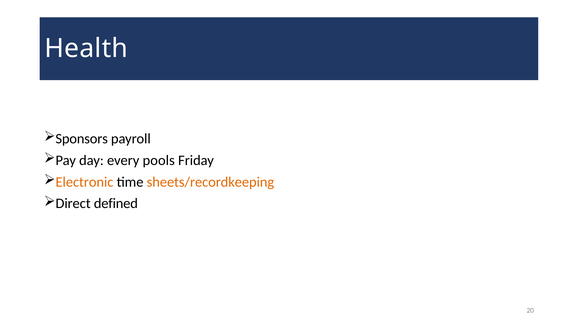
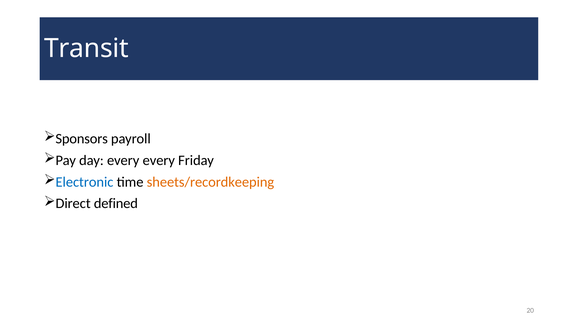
Health: Health -> Transit (86, 49)
every pools: pools -> every (159, 160)
Electronic colour: orange -> blue (84, 182)
